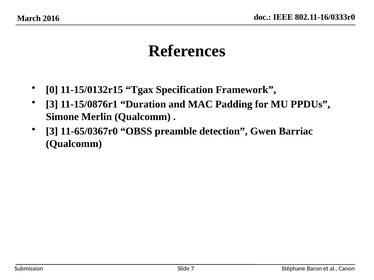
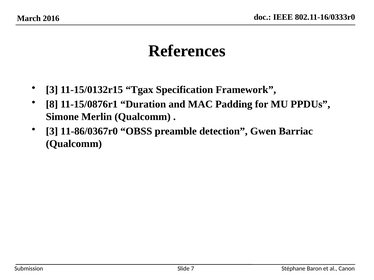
0: 0 -> 3 (52, 90)
3: 3 -> 8 (52, 104)
11-65/0367r0: 11-65/0367r0 -> 11-86/0367r0 (89, 131)
